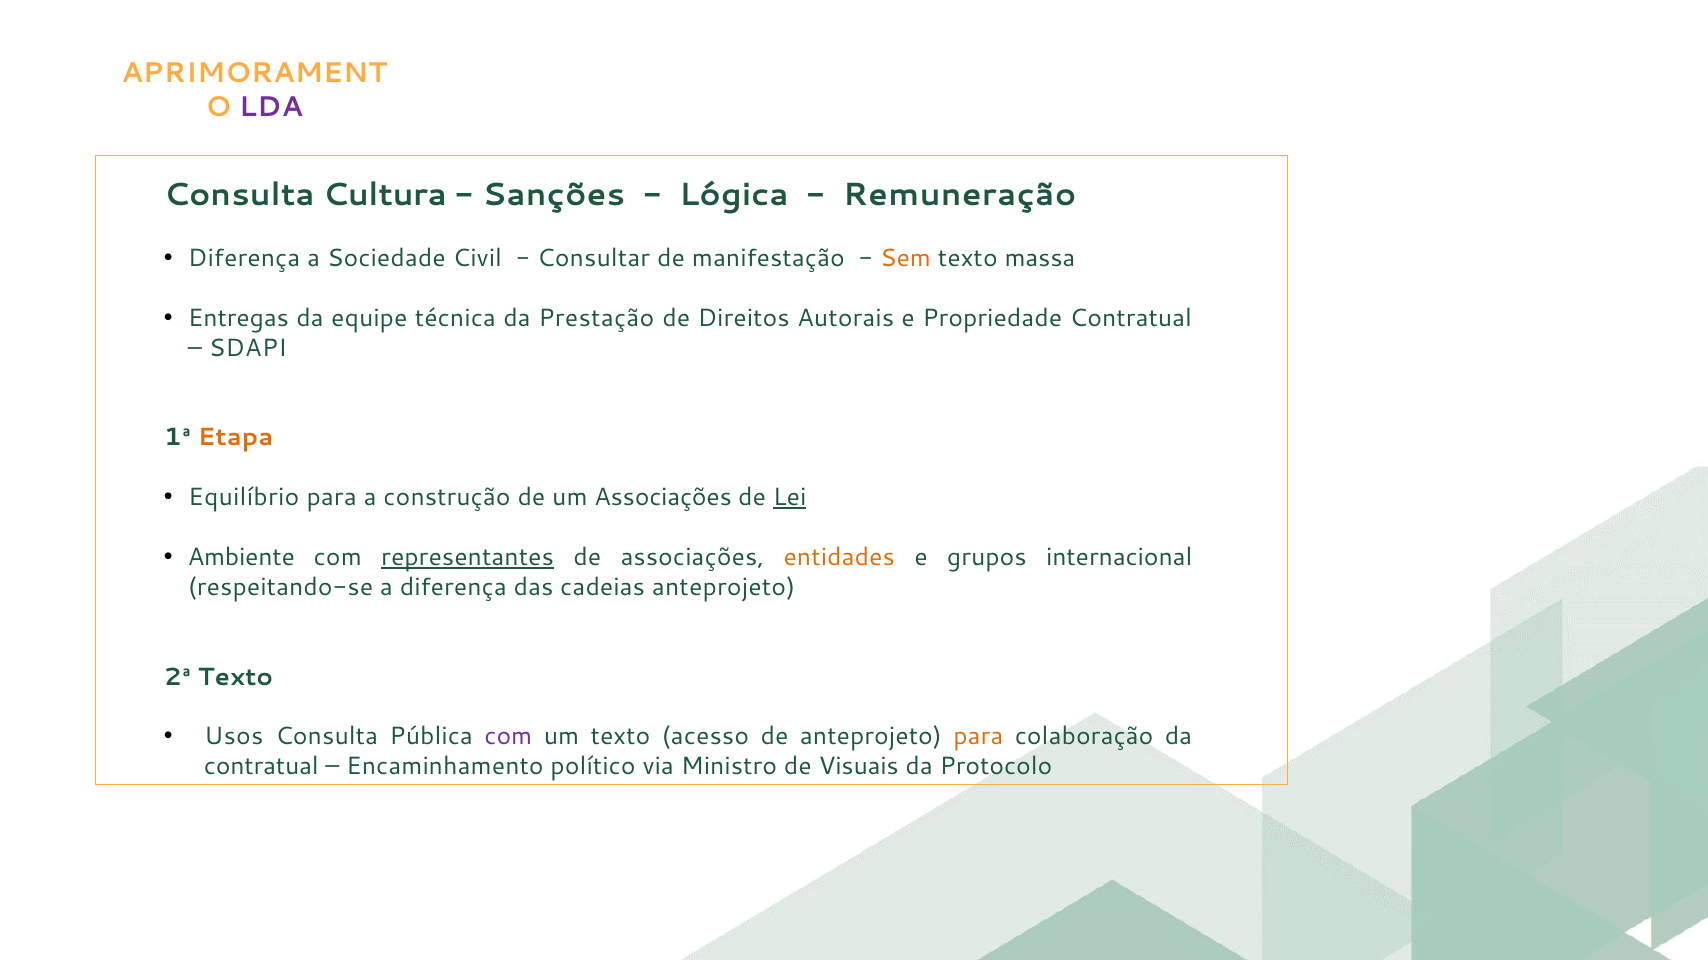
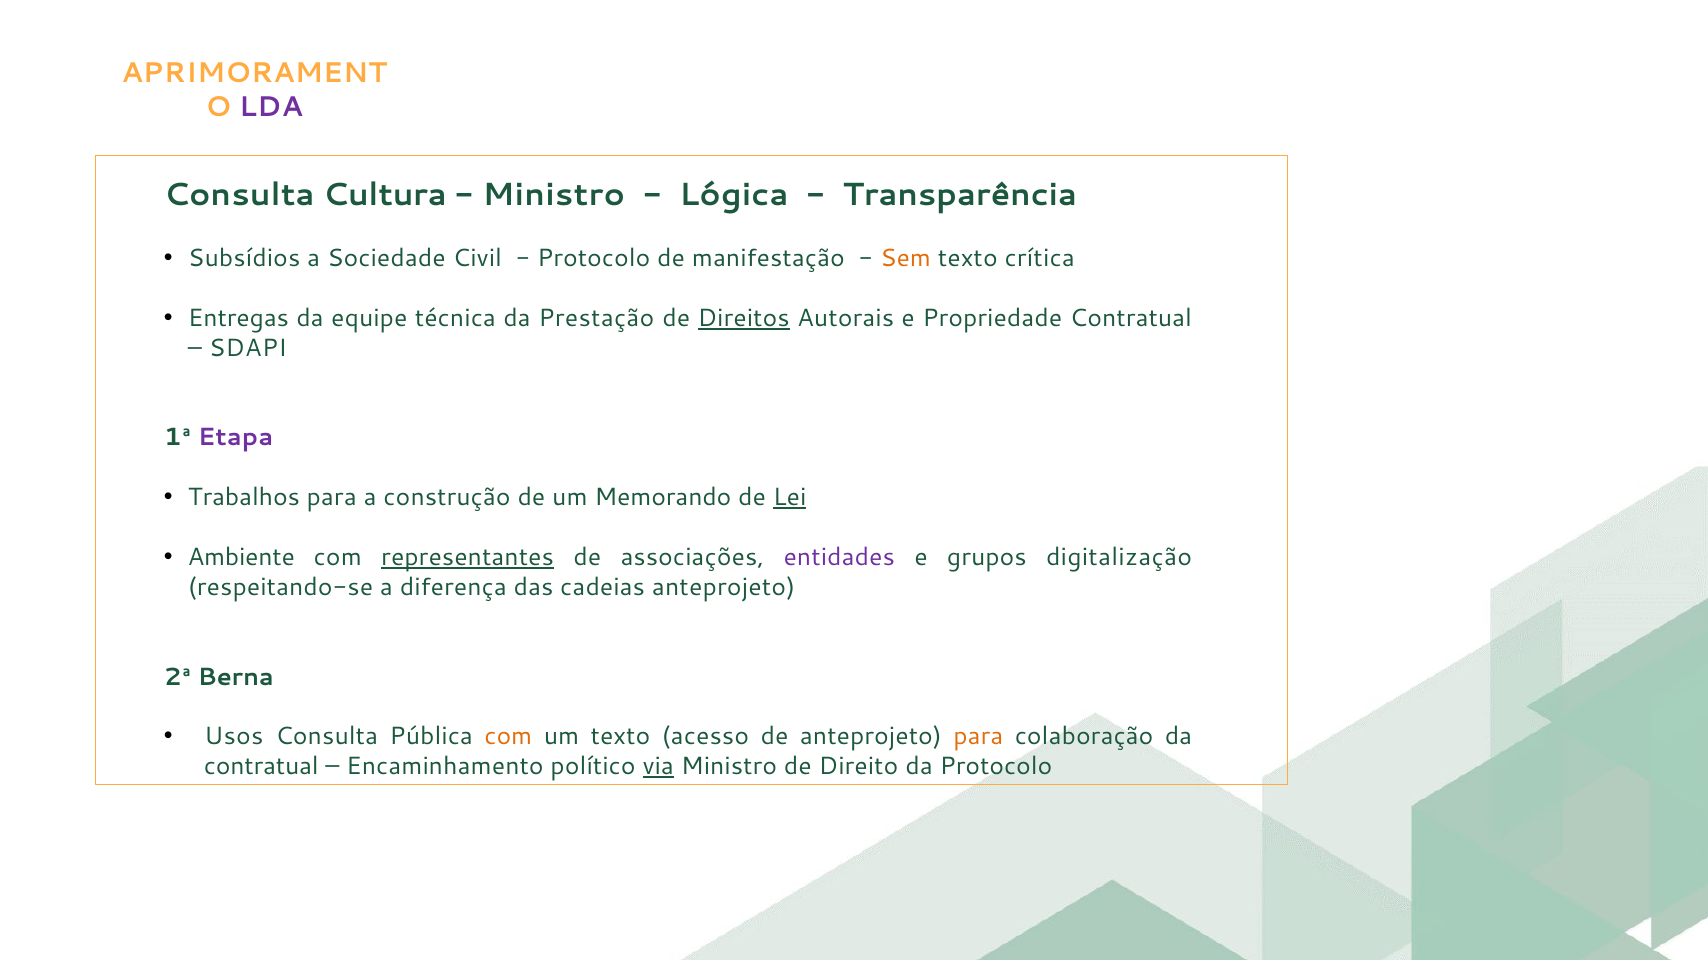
Sanções: Sanções -> Ministro (554, 195)
Remuneração: Remuneração -> Transparência (960, 195)
Diferença: Diferença -> Subsídios (244, 259)
Consultar: Consultar -> Protocolo (594, 259)
massa: massa -> crítica (1040, 259)
Direitos underline: none -> present (744, 318)
Etapa colour: orange -> purple (236, 438)
Equilíbrio: Equilíbrio -> Trabalhos (244, 498)
um Associações: Associações -> Memorando (663, 498)
entidades colour: orange -> purple (839, 558)
internacional: internacional -> digitalização (1119, 558)
2ª Texto: Texto -> Berna (236, 677)
com colour: purple -> orange (508, 737)
via underline: none -> present (658, 767)
Visuais: Visuais -> Direito (859, 767)
